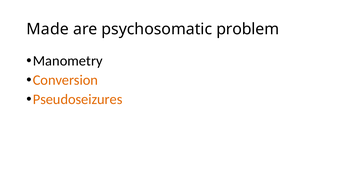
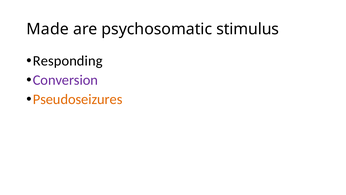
problem: problem -> stimulus (248, 29)
Manometry: Manometry -> Responding (68, 61)
Conversion colour: orange -> purple (65, 80)
